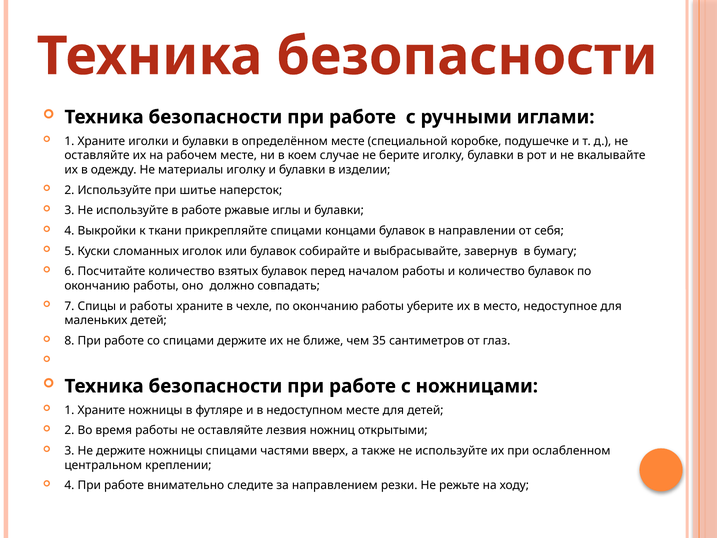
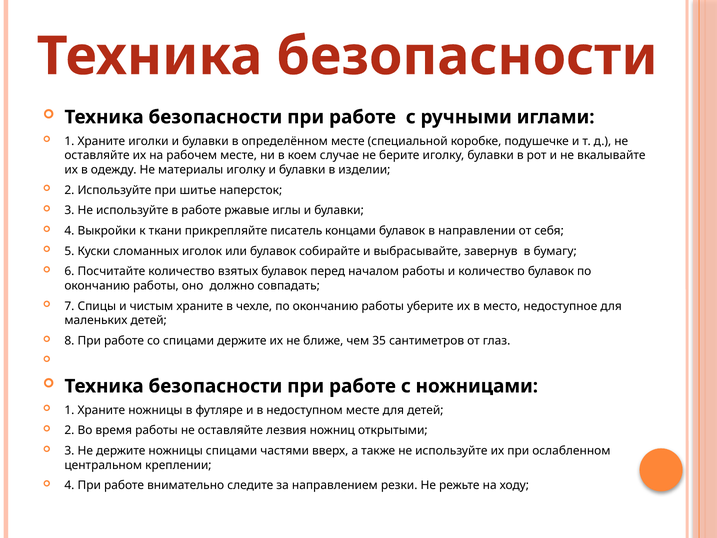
прикрепляйте спицами: спицами -> писатель (296, 231)
и работы: работы -> чистым (152, 306)
